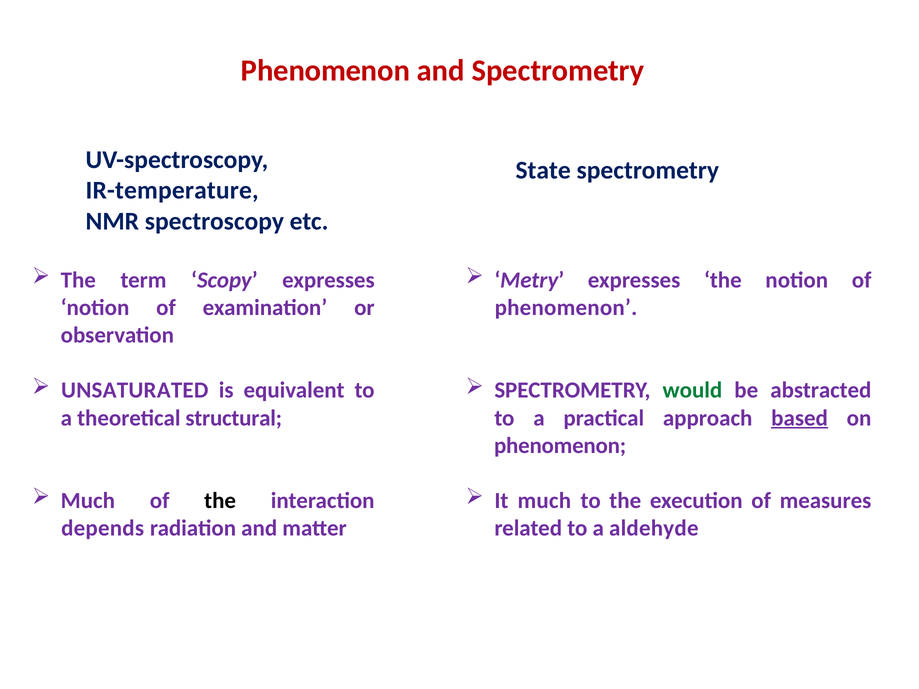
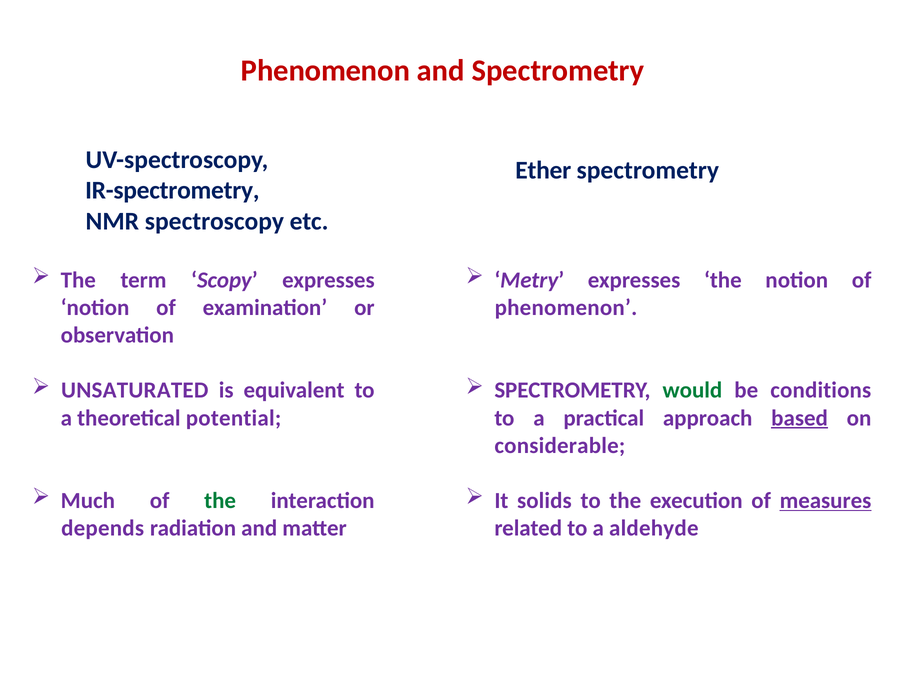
State: State -> Ether (543, 170)
IR-temperature: IR-temperature -> IR-spectrometry (172, 191)
abstracted: abstracted -> conditions (821, 391)
structural: structural -> potential (233, 418)
phenomenon: phenomenon -> considerable (560, 446)
the colour: black -> green (220, 501)
It much: much -> solids (544, 501)
measures underline: none -> present (825, 501)
